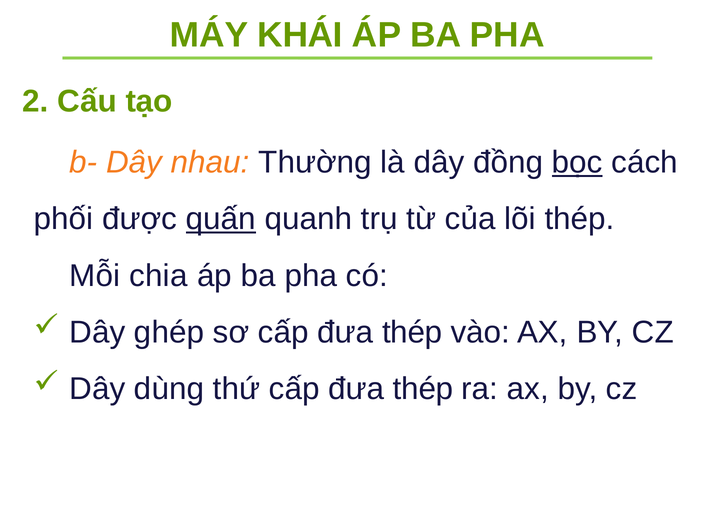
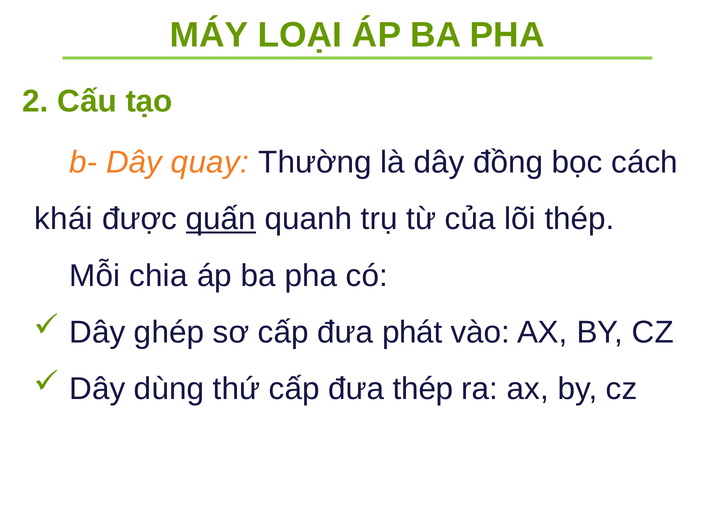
KHÁI: KHÁI -> LOẠI (300, 35)
nhau: nhau -> quay (210, 162)
bọc underline: present -> none (577, 162)
phối: phối -> khái (64, 219)
sơ cấp đưa thép: thép -> phát (412, 332)
